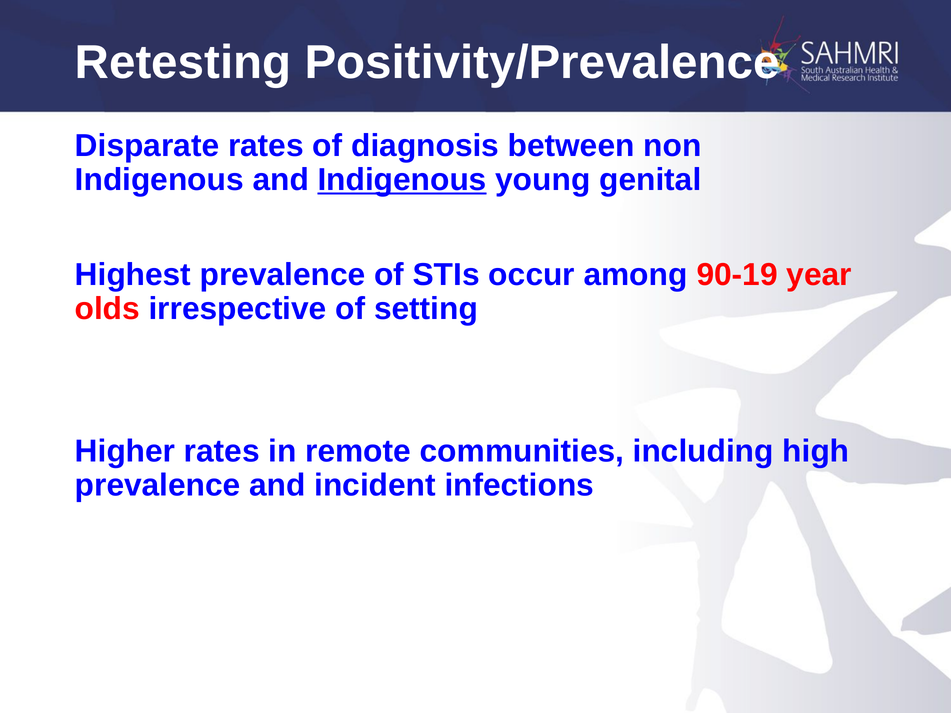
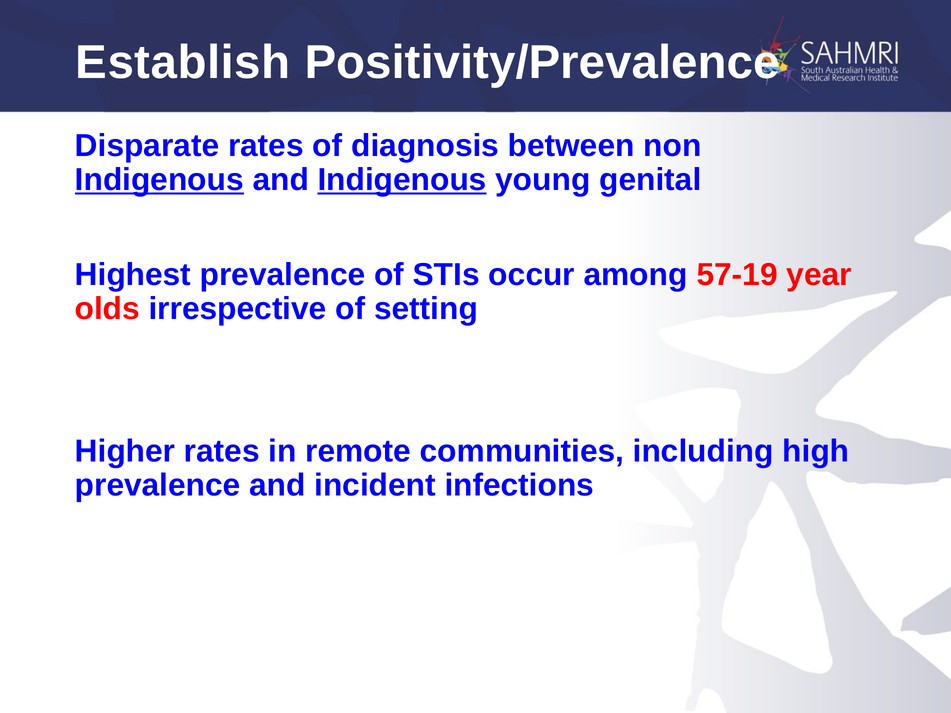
Retesting: Retesting -> Establish (183, 63)
Indigenous underline: none -> present (159, 180)
90-19: 90-19 -> 57-19 (737, 275)
